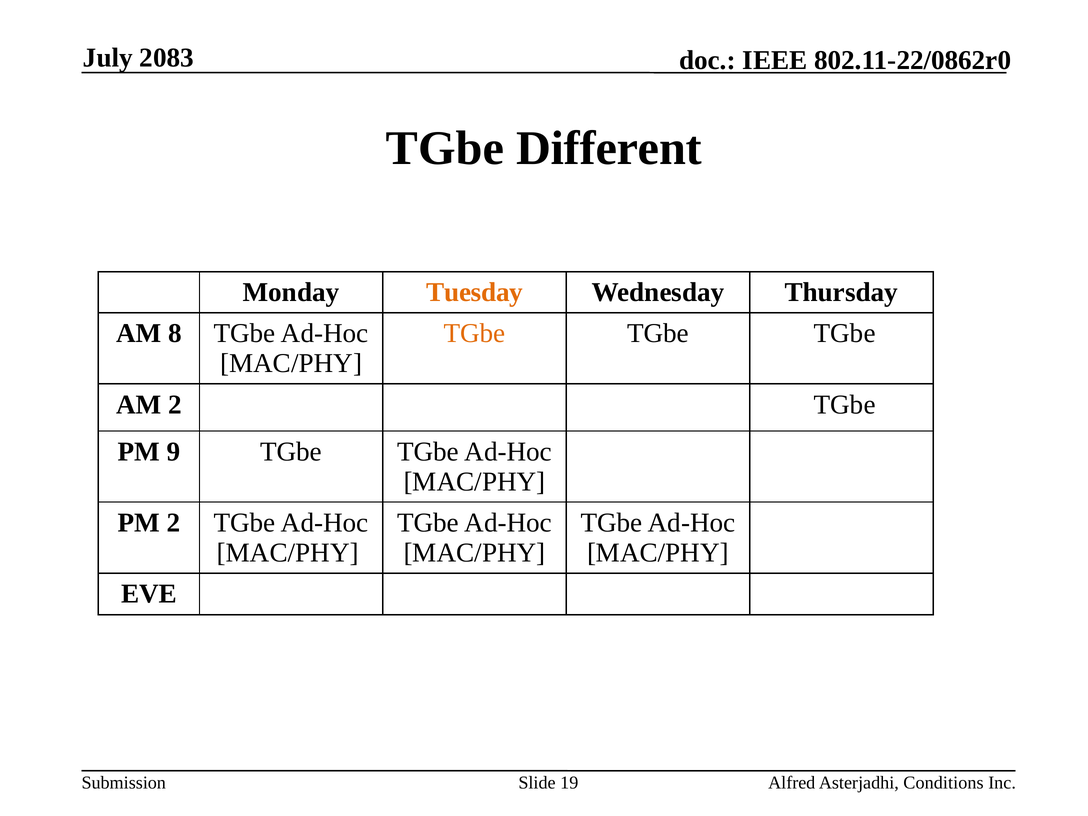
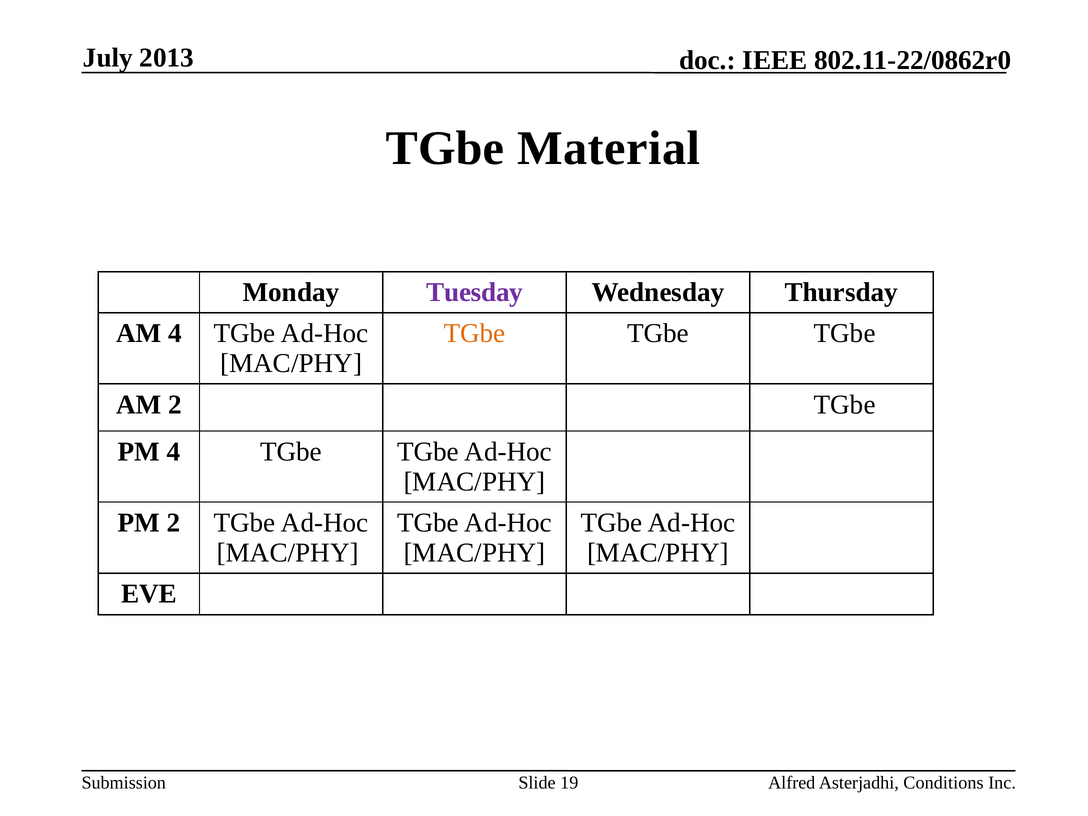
2083: 2083 -> 2013 (167, 58)
Different: Different -> Material (609, 148)
Tuesday colour: orange -> purple (475, 292)
AM 8: 8 -> 4 (175, 333)
PM 9: 9 -> 4 (173, 452)
